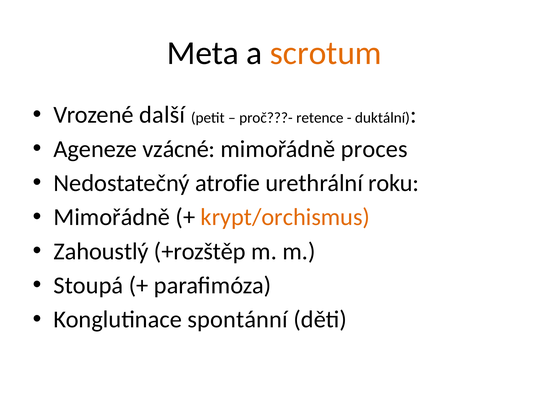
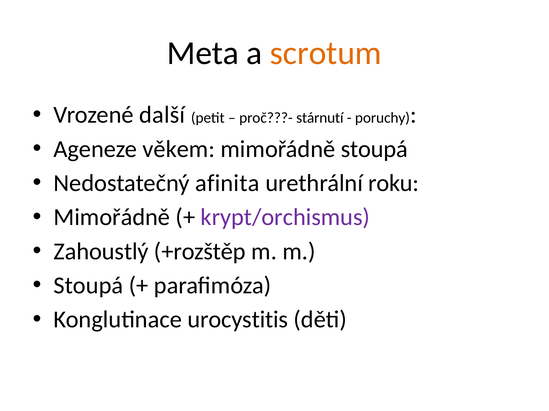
retence: retence -> stárnutí (320, 118)
duktální: duktální -> poruchy (382, 118)
vzácné: vzácné -> věkem (179, 149)
mimořádně proces: proces -> stoupá (374, 149)
atrofie: atrofie -> afinita (227, 184)
krypt/orchismus colour: orange -> purple (285, 218)
spontánní: spontánní -> urocystitis (238, 320)
